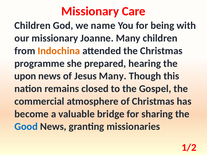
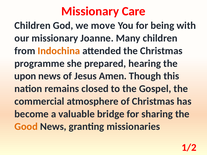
name: name -> move (103, 26)
Jesus Many: Many -> Amen (113, 76)
Good colour: blue -> orange (26, 127)
